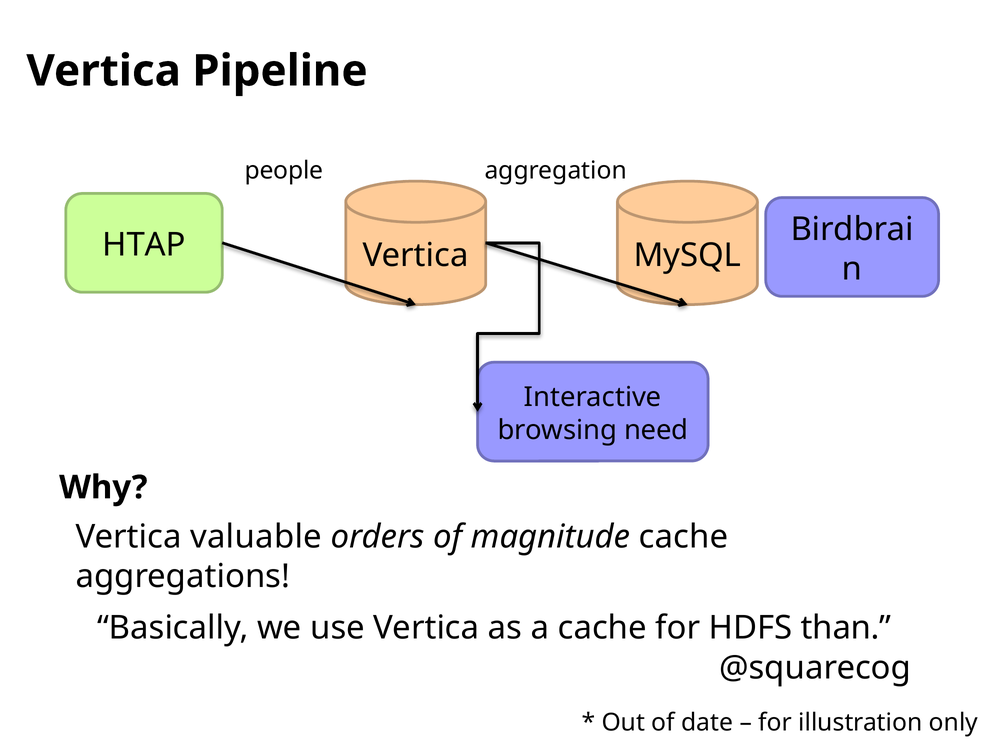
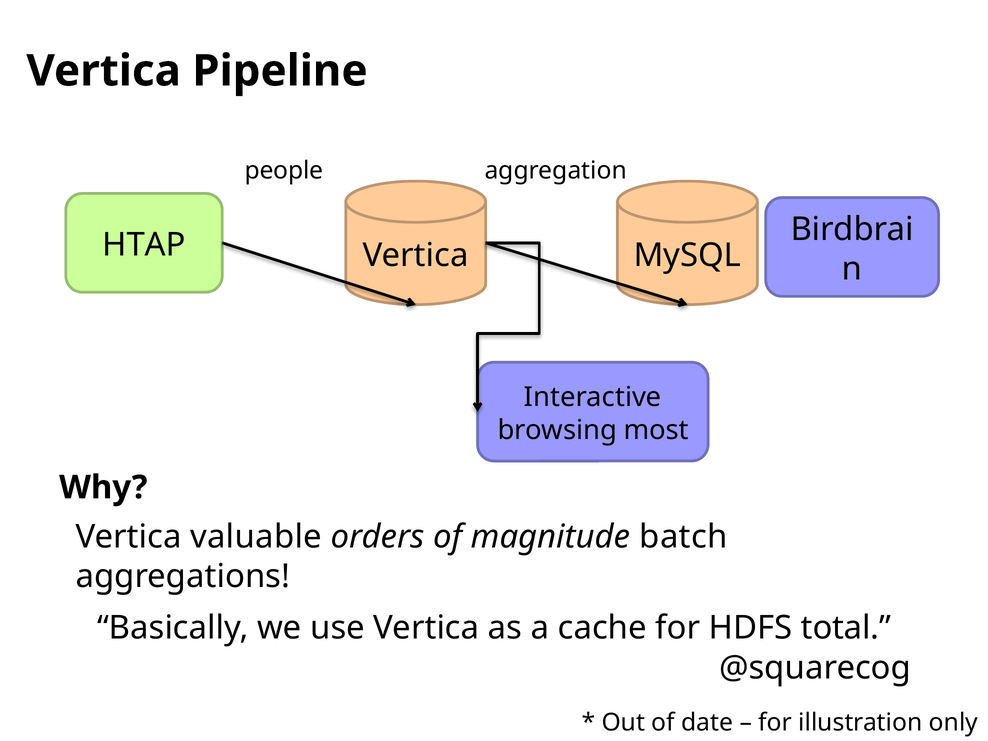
need: need -> most (656, 430)
magnitude cache: cache -> batch (683, 537)
than: than -> total (846, 628)
